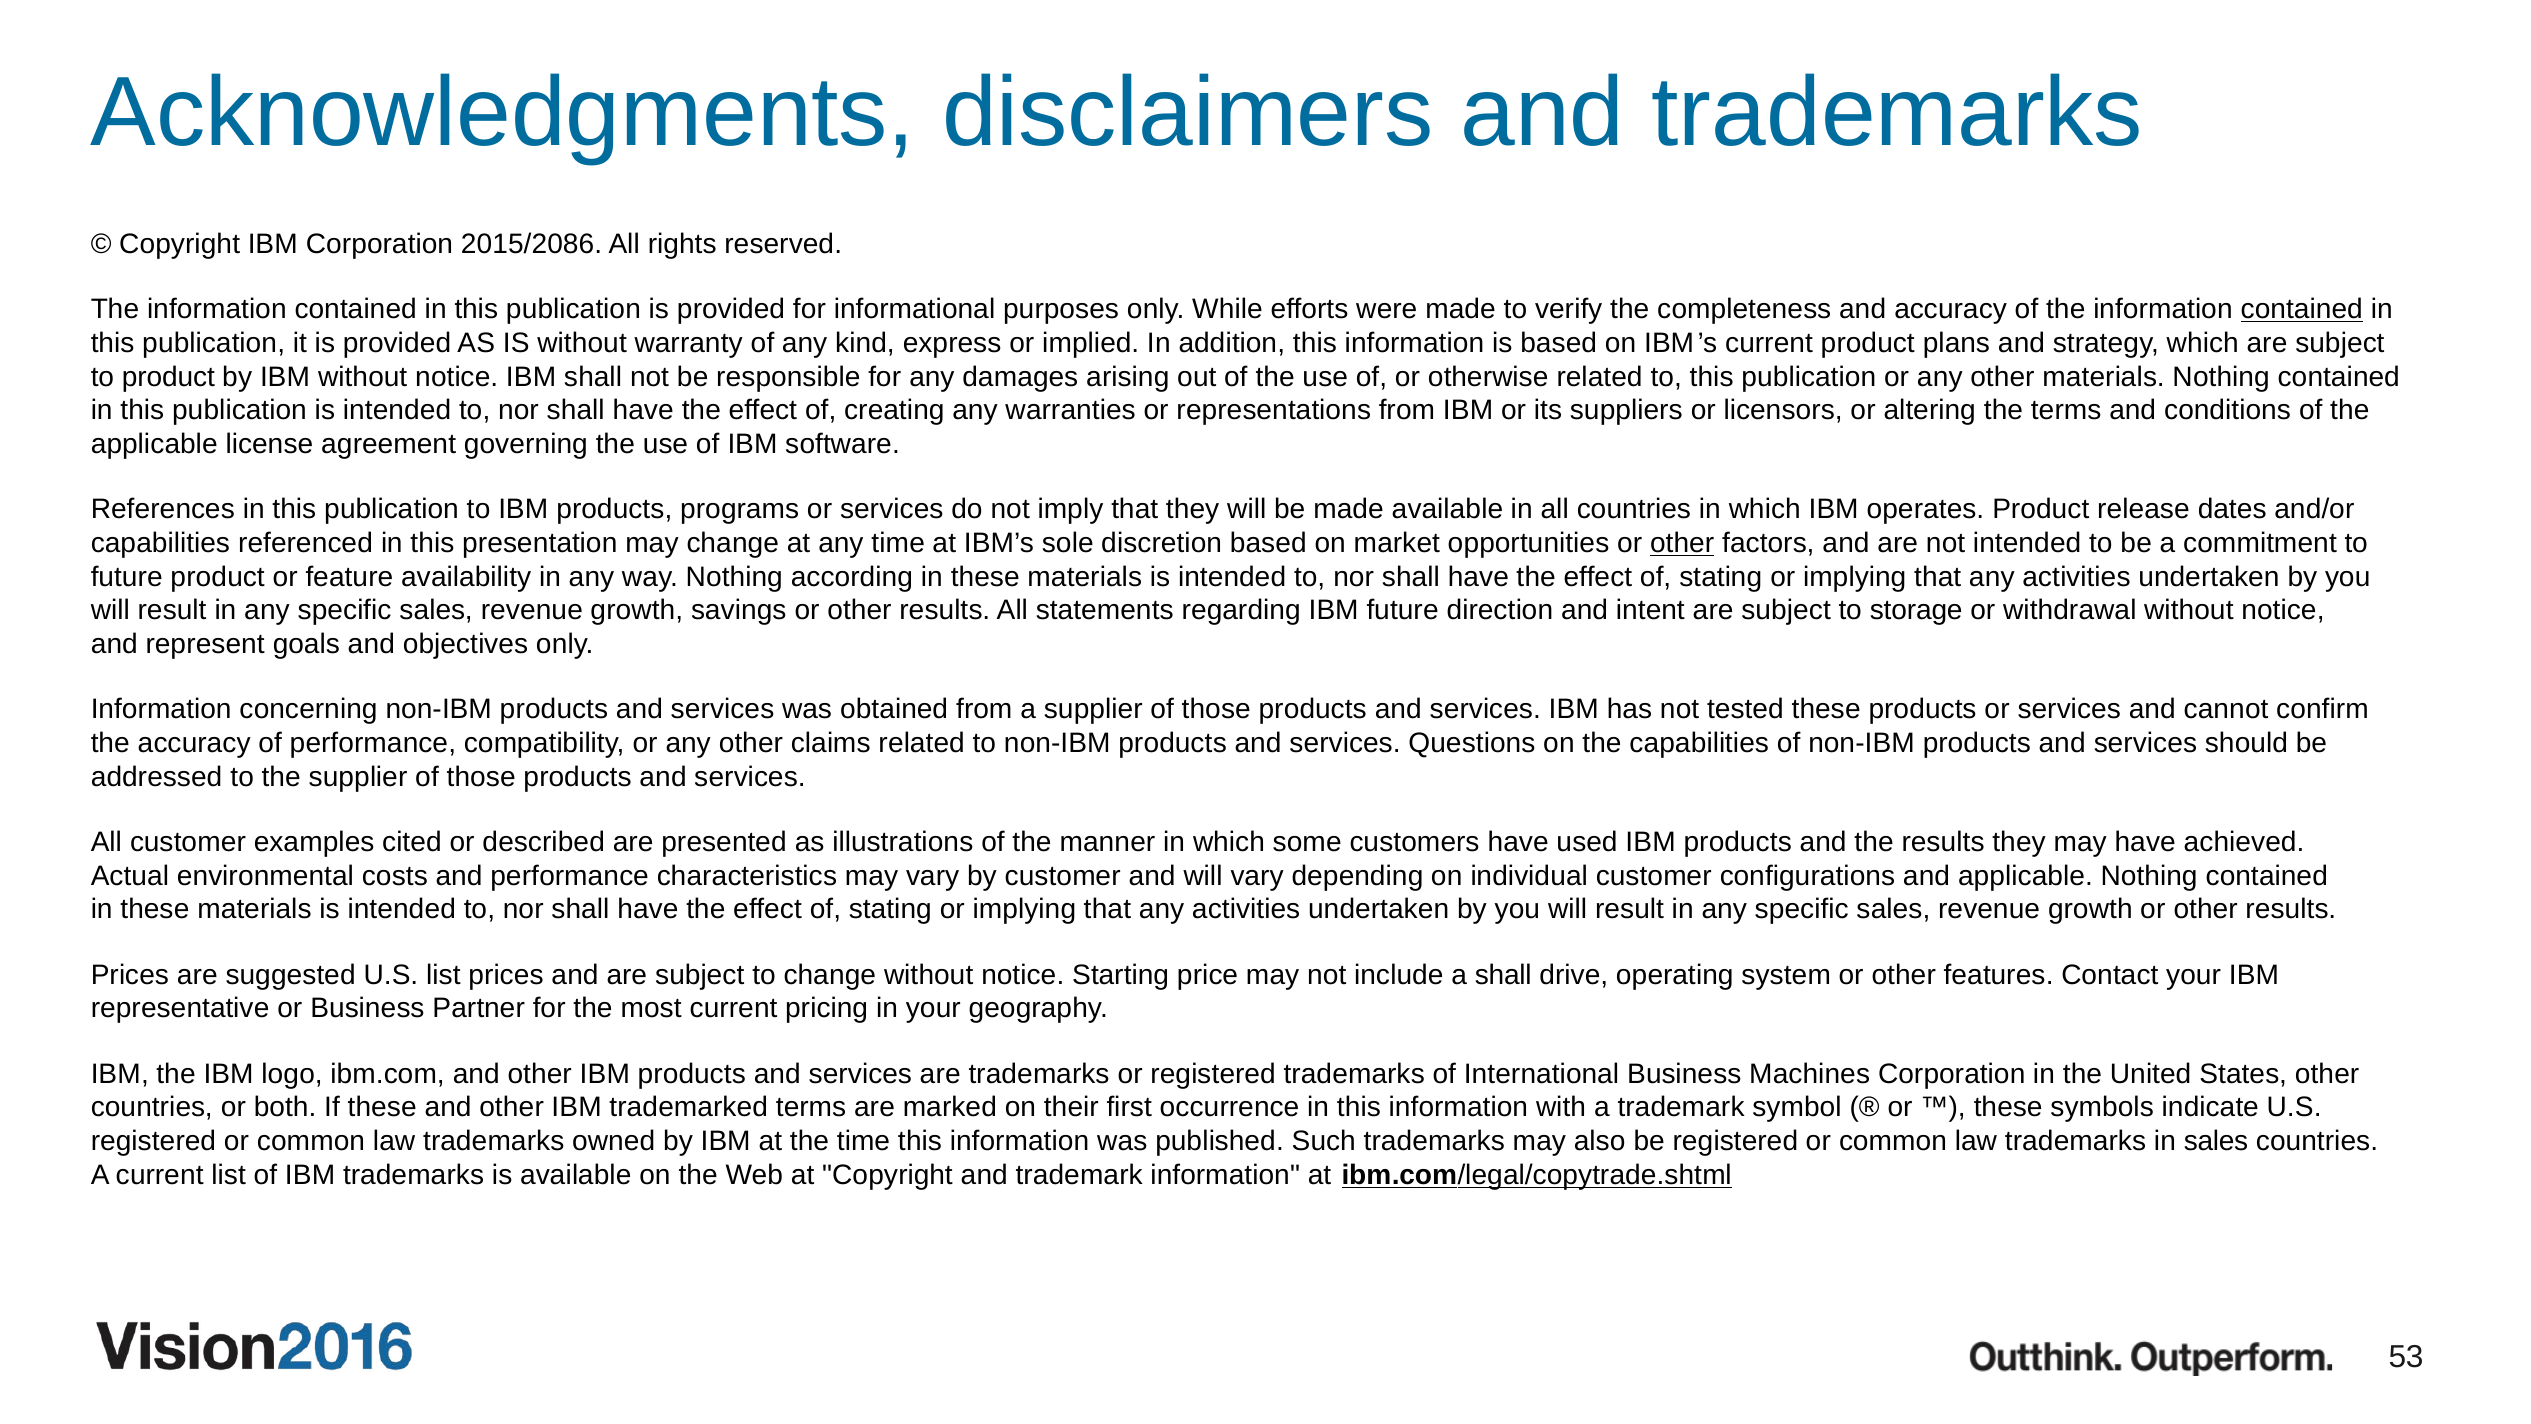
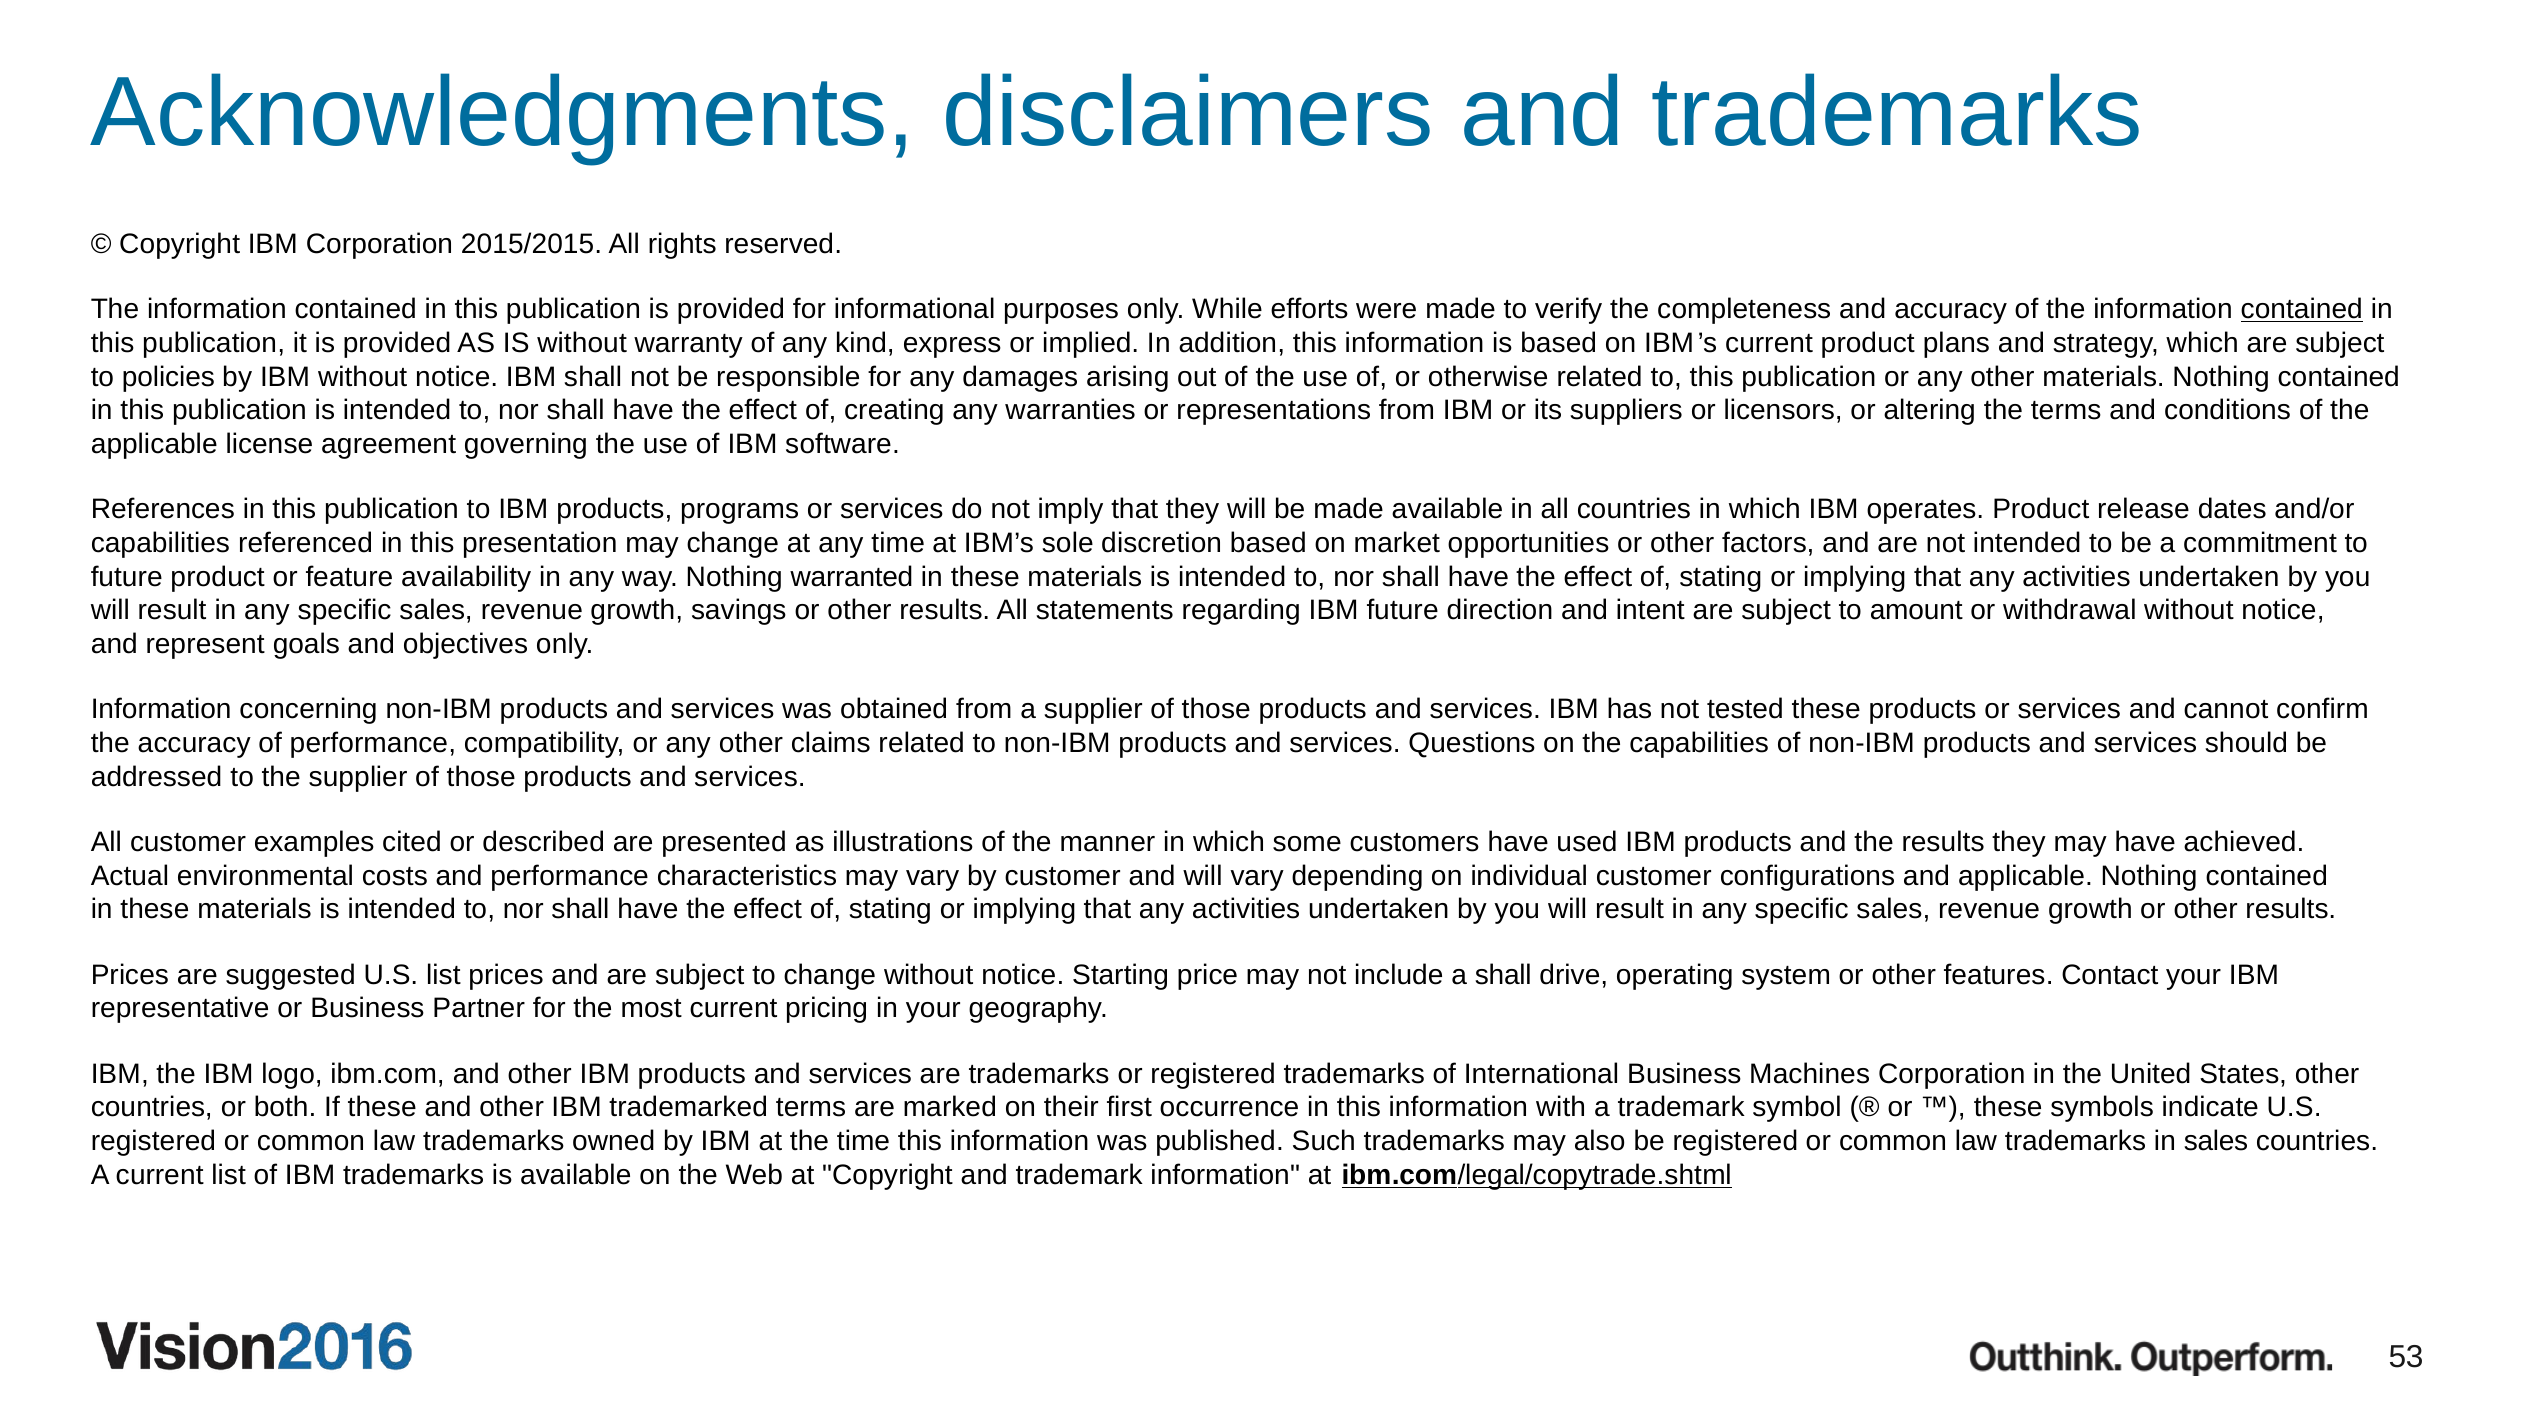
2015/2086: 2015/2086 -> 2015/2015 (532, 244)
to product: product -> policies (168, 377)
other underline: present -> none (1682, 543)
according: according -> warranted (852, 577)
storage: storage -> amount (1916, 611)
